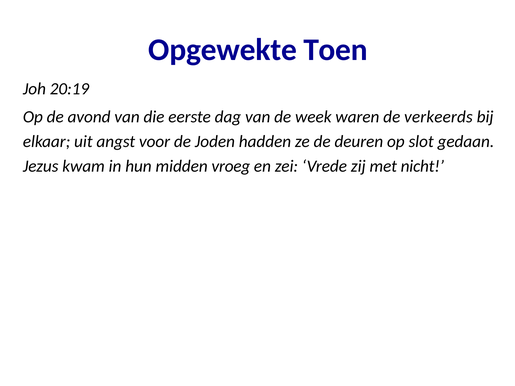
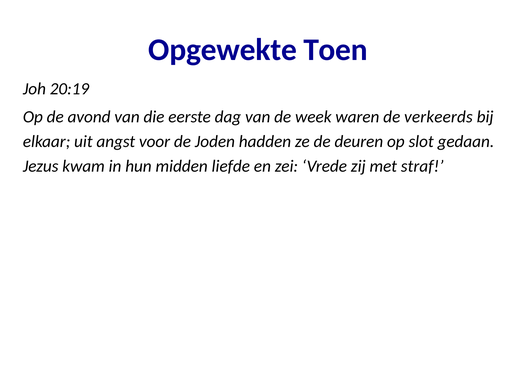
vroeg: vroeg -> liefde (231, 166)
nicht: nicht -> straf (422, 166)
